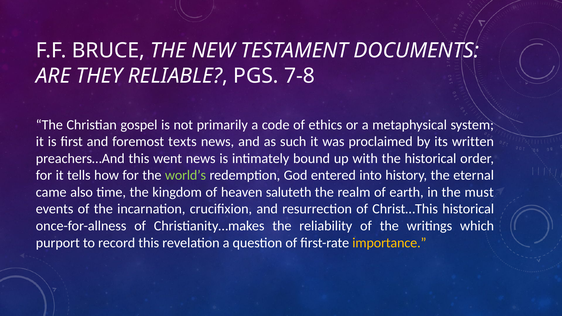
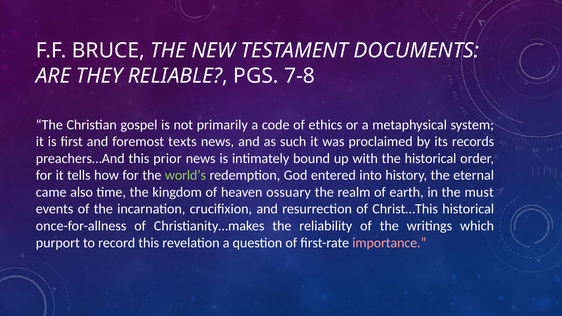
written: written -> records (473, 142)
went: went -> prior (167, 159)
saluteth: saluteth -> ossuary (289, 192)
importance colour: yellow -> pink (389, 243)
